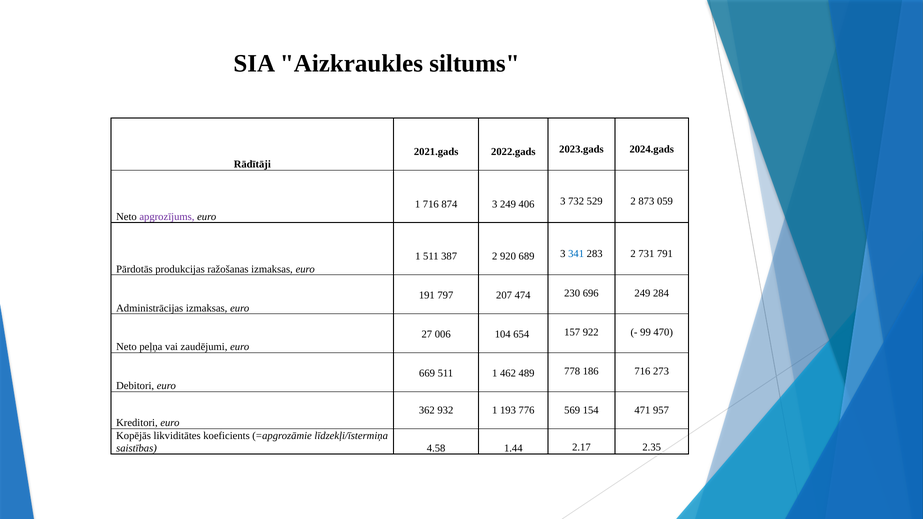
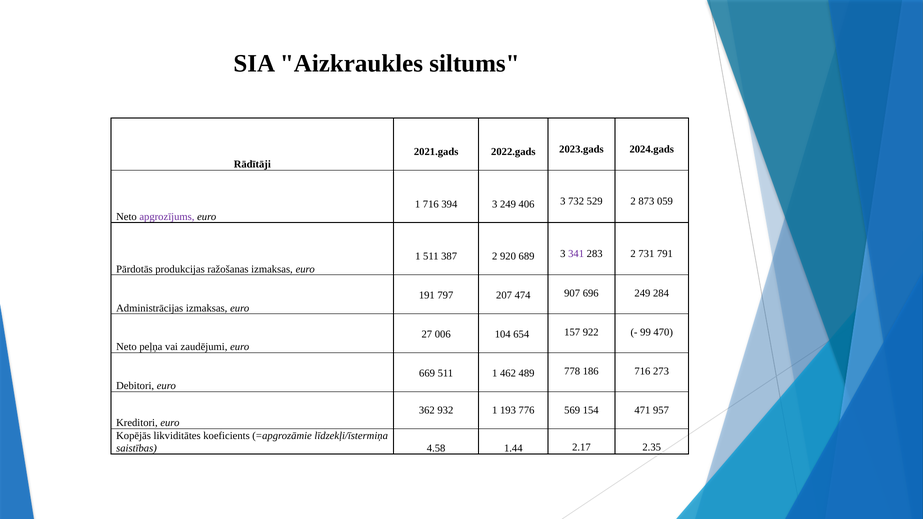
874: 874 -> 394 (449, 204)
341 colour: blue -> purple (576, 254)
230: 230 -> 907 (572, 293)
